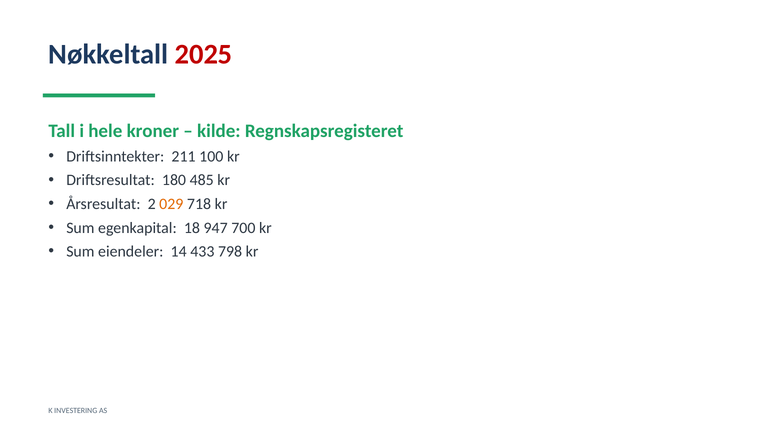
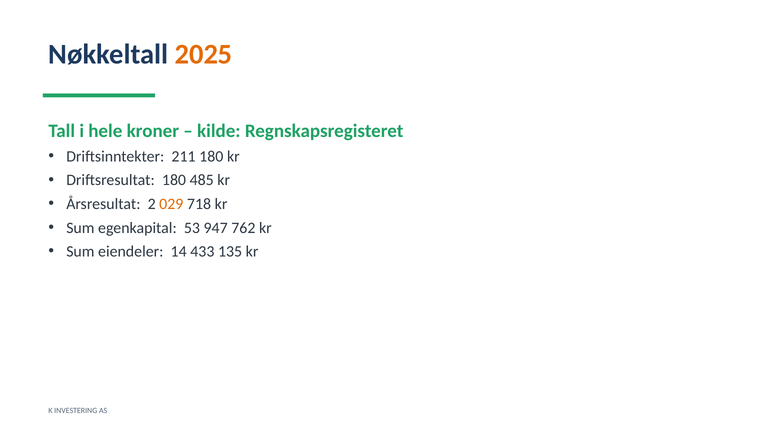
2025 colour: red -> orange (204, 54)
211 100: 100 -> 180 (211, 156)
18: 18 -> 53 (192, 228)
700: 700 -> 762 (243, 228)
798: 798 -> 135 (230, 252)
